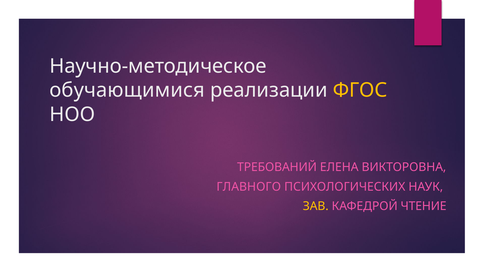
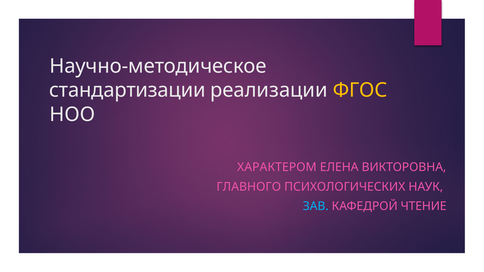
обучающимися: обучающимися -> стандартизации (127, 90)
ТРЕБОВАНИЙ: ТРЕБОВАНИЙ -> ХАРАКТЕРОМ (277, 167)
ЗАВ colour: yellow -> light blue (316, 206)
